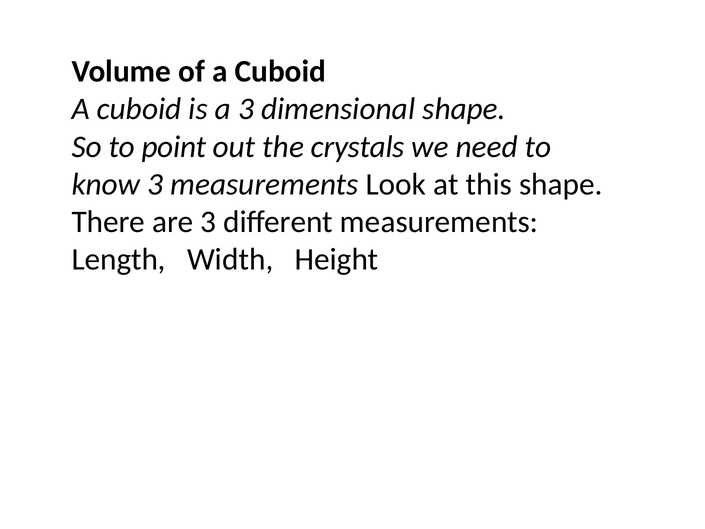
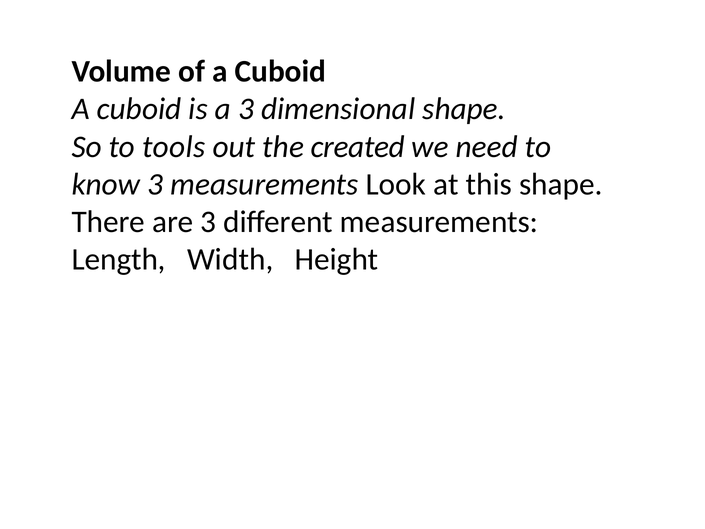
point: point -> tools (174, 147)
crystals: crystals -> created (358, 147)
